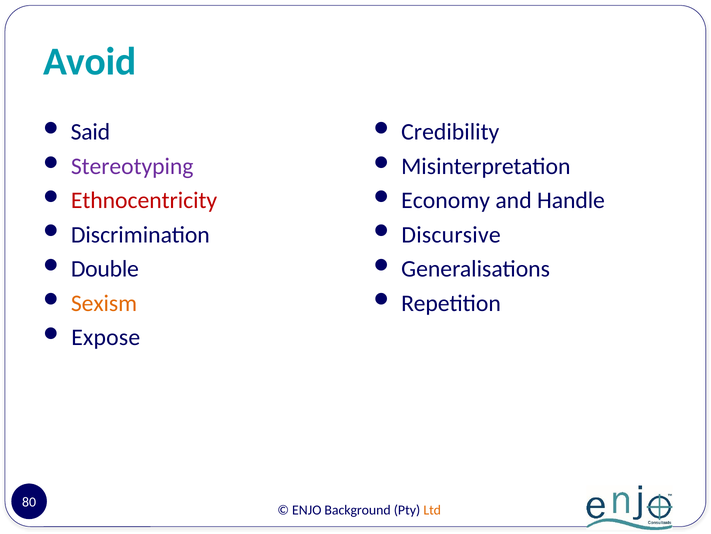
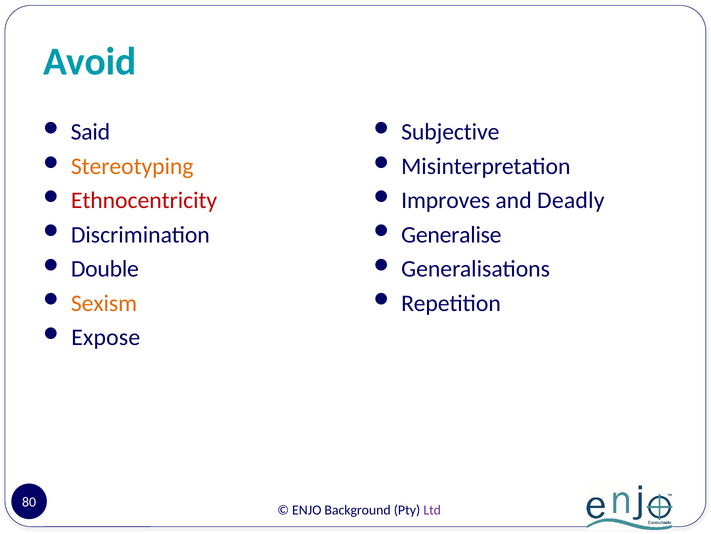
Credibility: Credibility -> Subjective (450, 132)
Stereotyping colour: purple -> orange (132, 166)
Economy: Economy -> Improves (446, 200)
Handle: Handle -> Deadly (571, 200)
Discursive: Discursive -> Generalise (451, 235)
Ltd colour: orange -> purple (432, 509)
